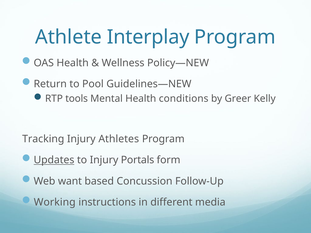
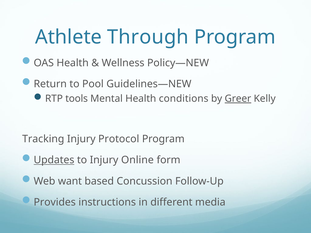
Interplay: Interplay -> Through (148, 37)
Greer underline: none -> present (238, 99)
Athletes: Athletes -> Protocol (119, 139)
Portals: Portals -> Online (137, 160)
Working: Working -> Provides (55, 202)
